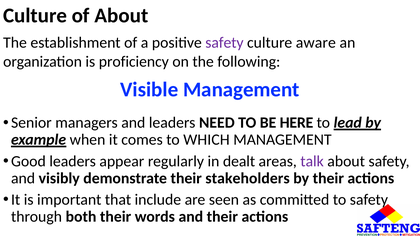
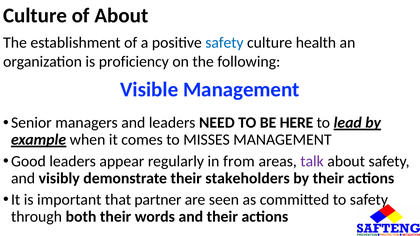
safety colour: purple -> blue (224, 43)
aware: aware -> health (316, 43)
WHICH: WHICH -> MISSES (207, 140)
dealt: dealt -> from (239, 161)
include: include -> partner (158, 200)
